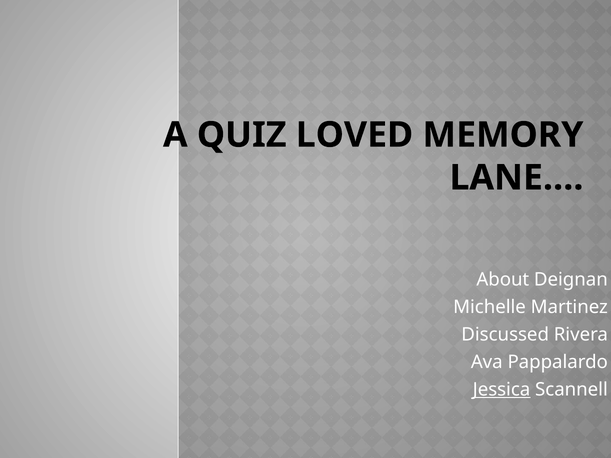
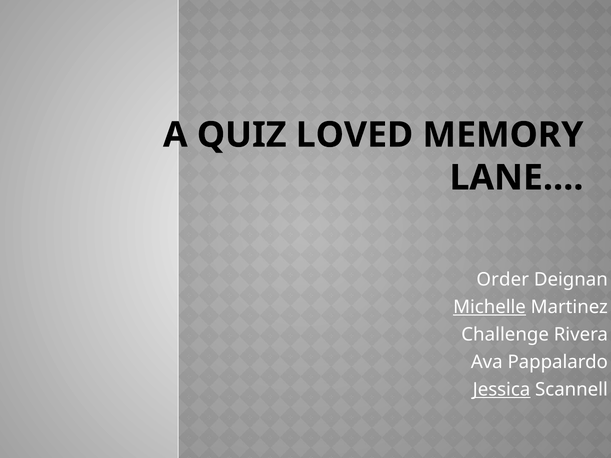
About: About -> Order (503, 280)
Michelle underline: none -> present (490, 307)
Discussed: Discussed -> Challenge (505, 335)
